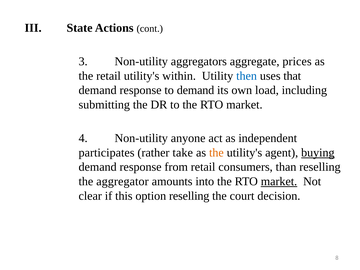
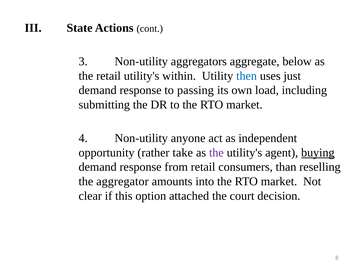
prices: prices -> below (297, 61)
that: that -> just (292, 76)
to demand: demand -> passing (195, 90)
participates: participates -> opportunity (107, 153)
the colour: orange -> purple (216, 153)
market underline: present -> none (279, 181)
option reselling: reselling -> attached (189, 196)
